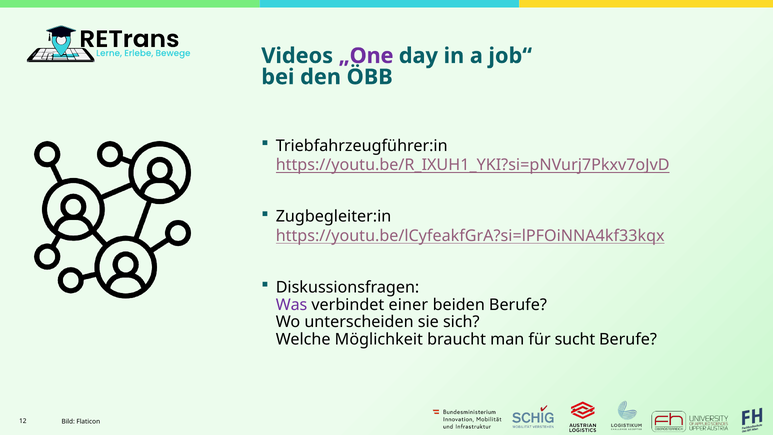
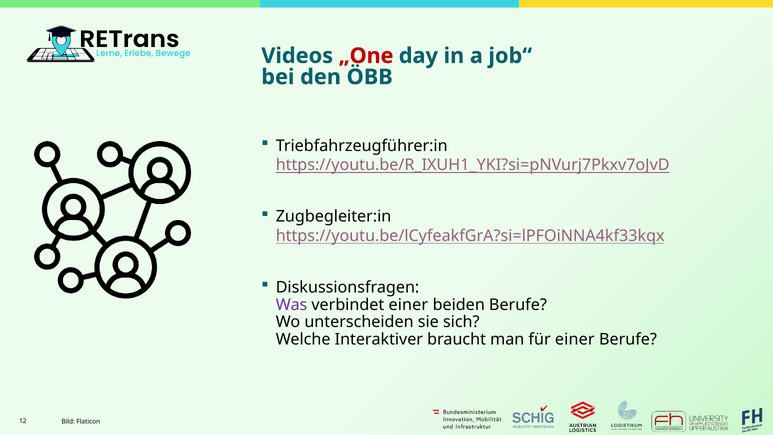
„One colour: purple -> red (366, 56)
Möglichkeit: Möglichkeit -> Interaktiver (379, 339)
für sucht: sucht -> einer (575, 339)
